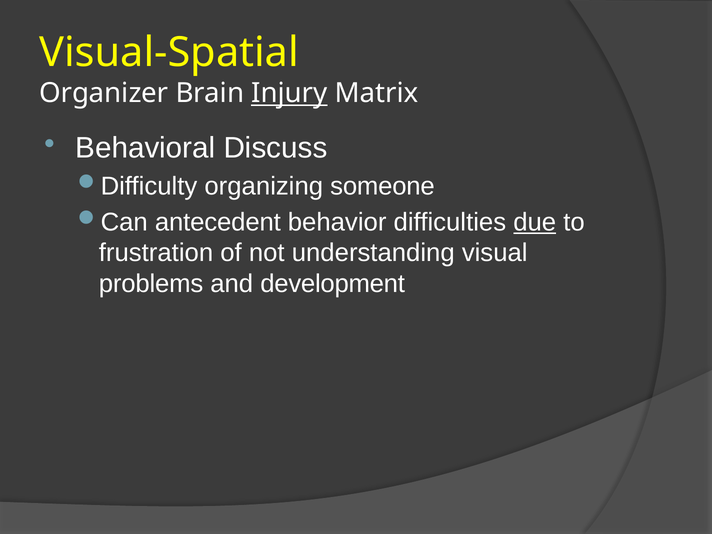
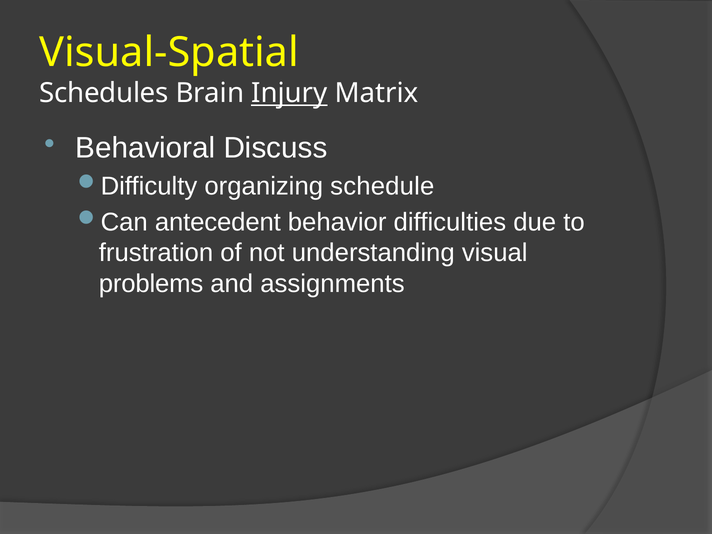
Organizer: Organizer -> Schedules (104, 93)
someone: someone -> schedule (382, 186)
due underline: present -> none (535, 222)
development: development -> assignments (332, 284)
